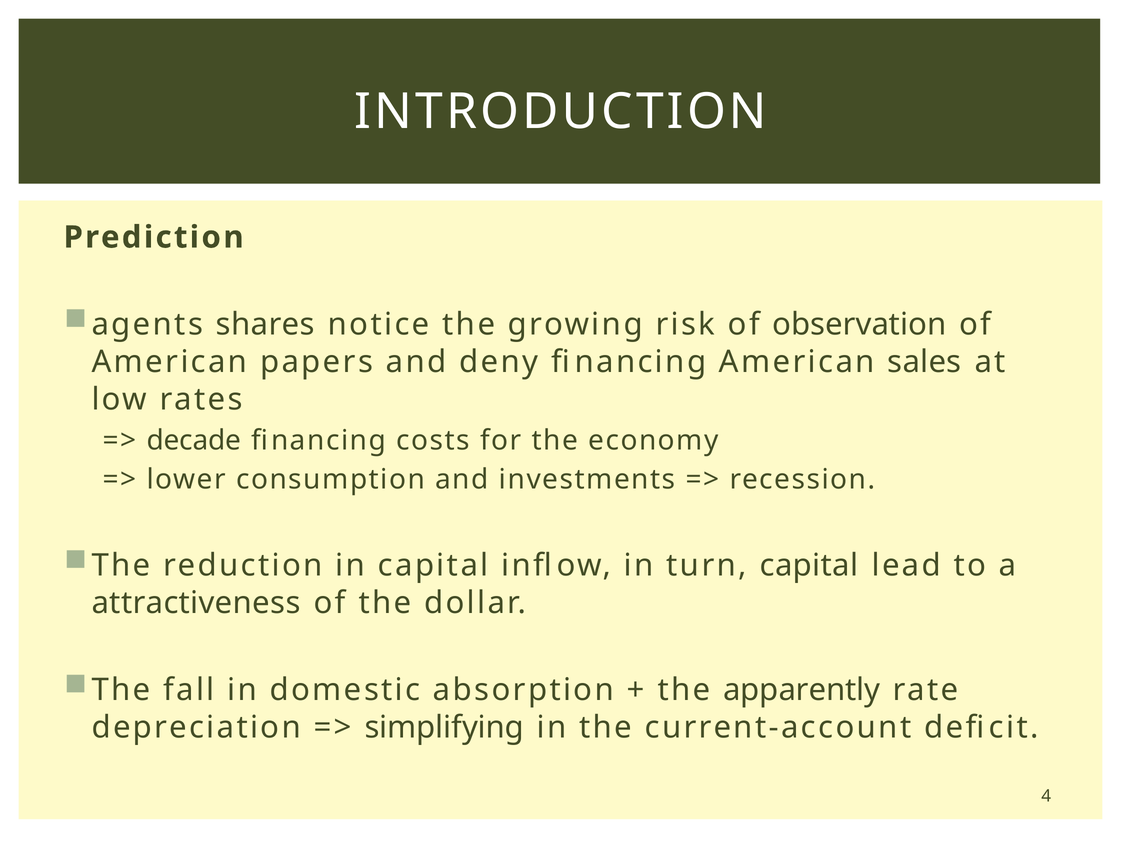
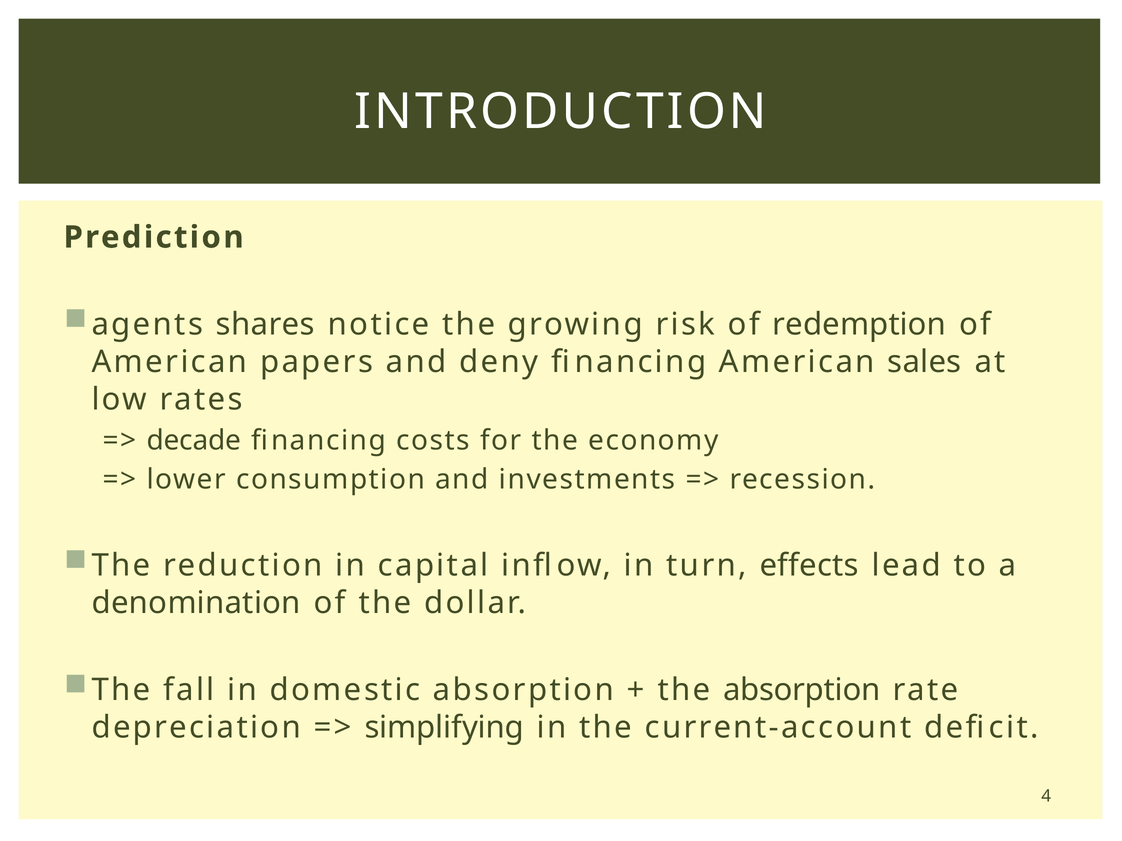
observation: observation -> redemption (859, 325)
turn capital: capital -> effects (809, 566)
attractiveness: attractiveness -> denomination (196, 603)
the apparently: apparently -> absorption (802, 691)
